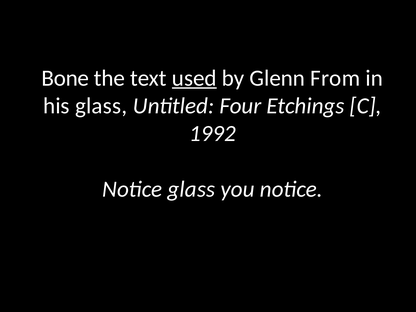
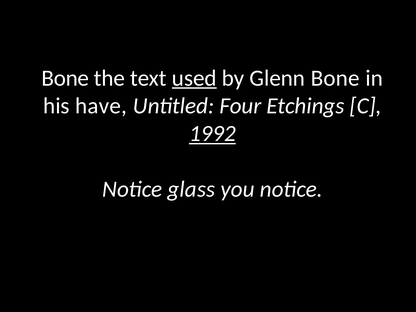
Glenn From: From -> Bone (335, 78)
his glass: glass -> have (101, 106)
1992 underline: none -> present (212, 134)
